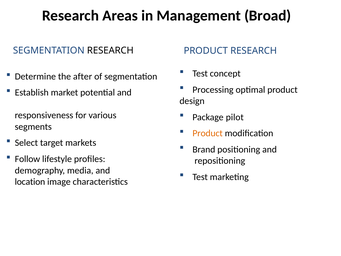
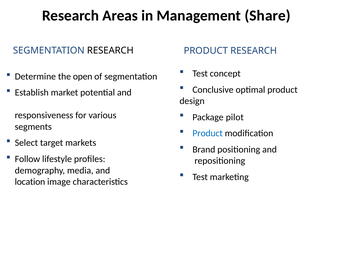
Broad: Broad -> Share (268, 16)
after: after -> open (83, 76)
Processing: Processing -> Conclusive (213, 90)
Product colour: orange -> blue (208, 133)
